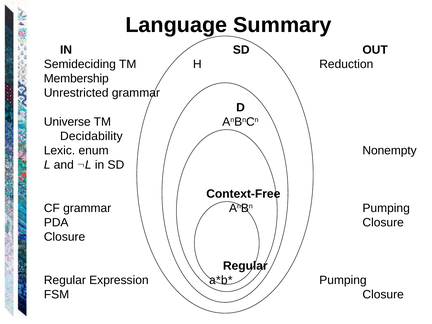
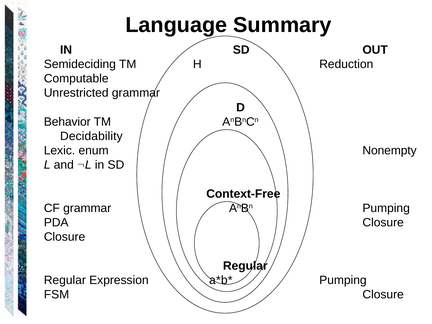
Membership: Membership -> Computable (76, 79)
Universe: Universe -> Behavior (67, 122)
